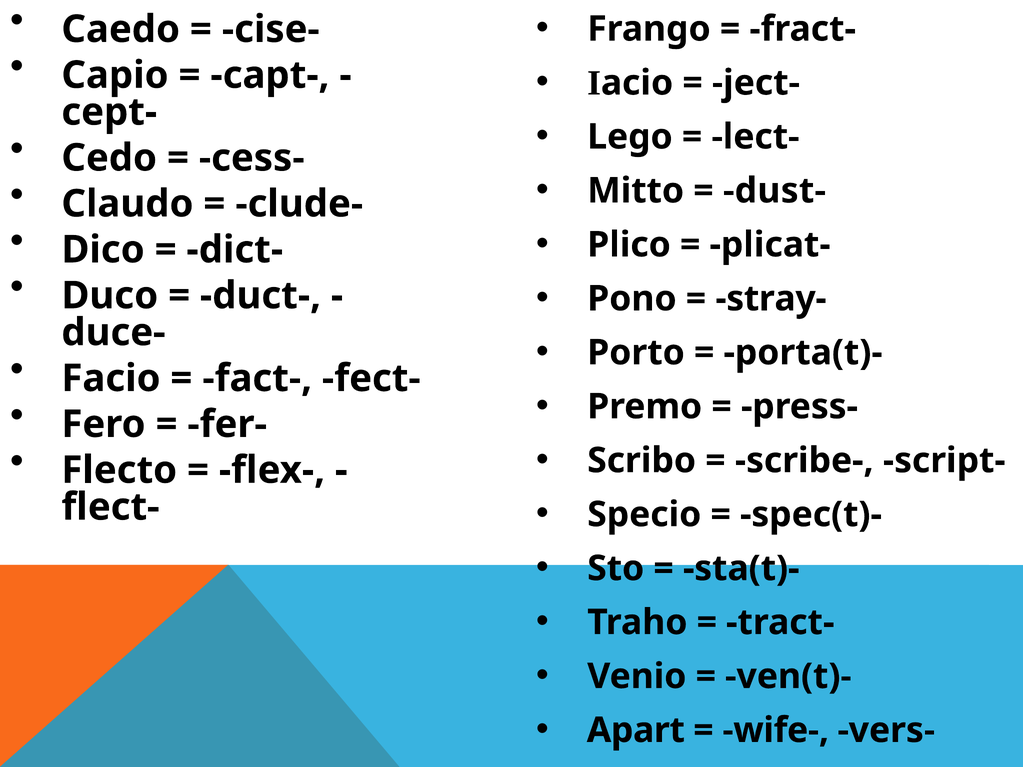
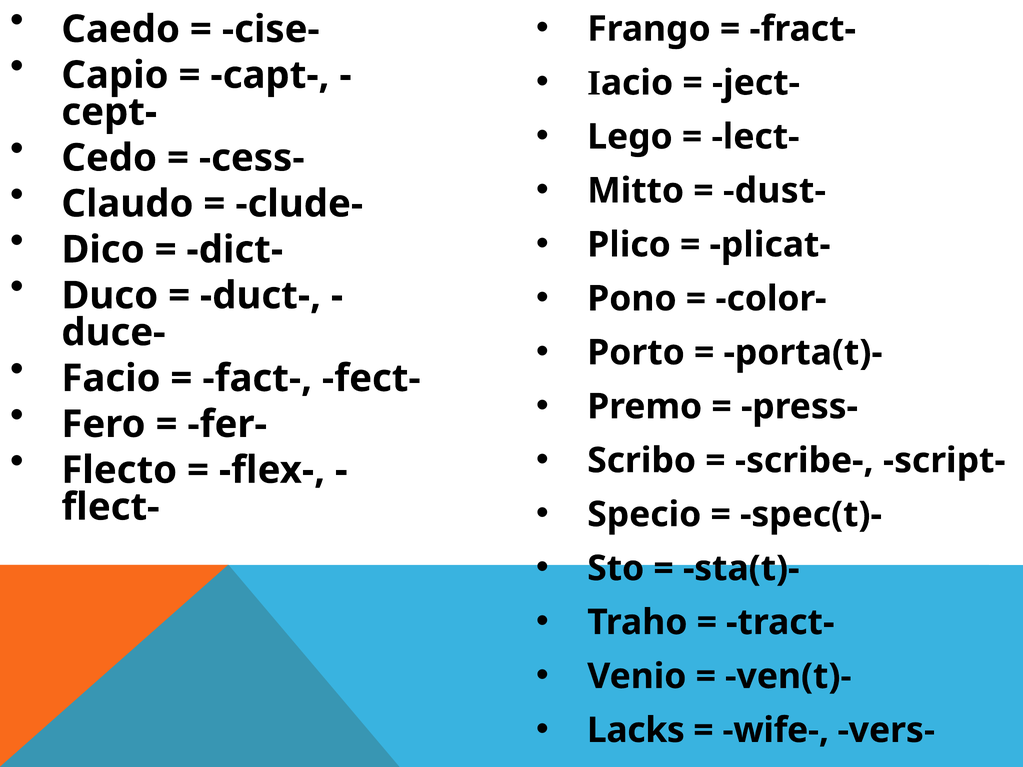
stray-: stray- -> color- (771, 299)
Apart: Apart -> Lacks (636, 731)
